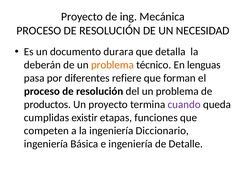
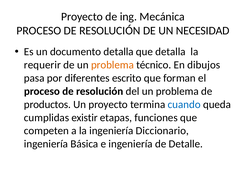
documento durara: durara -> detalla (119, 52)
deberán: deberán -> requerir (42, 65)
lenguas: lenguas -> dibujos (204, 65)
refiere: refiere -> escrito (127, 78)
cuando colour: purple -> blue (184, 104)
